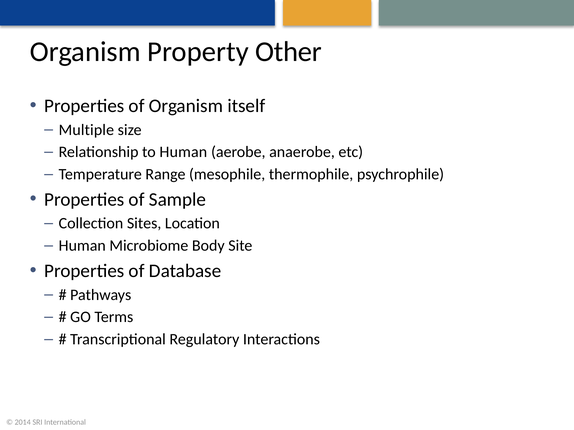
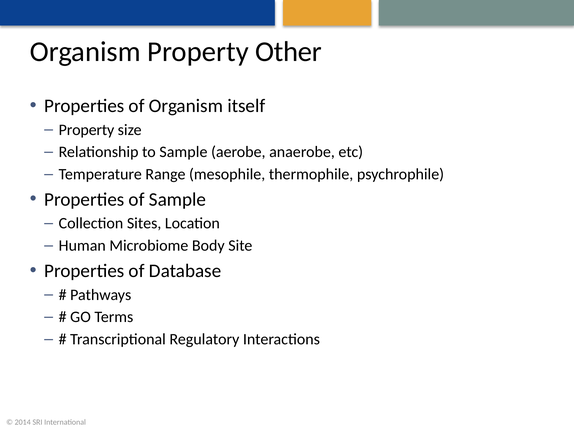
Multiple: Multiple -> Property (86, 130)
to Human: Human -> Sample (183, 152)
